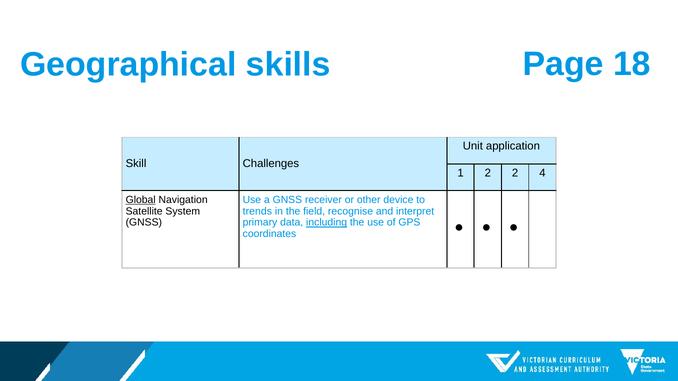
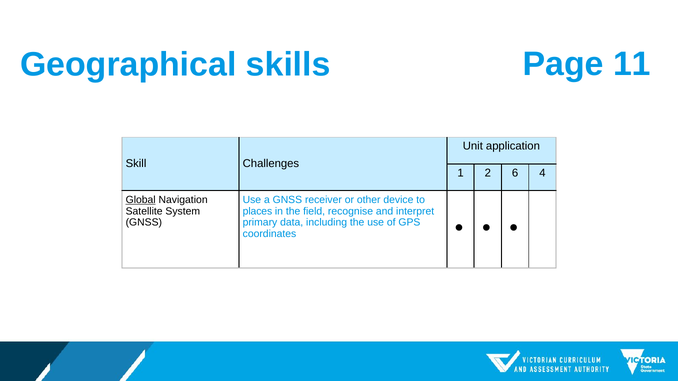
18: 18 -> 11 (632, 64)
2 2: 2 -> 6 (515, 173)
trends: trends -> places (257, 211)
including underline: present -> none (327, 223)
